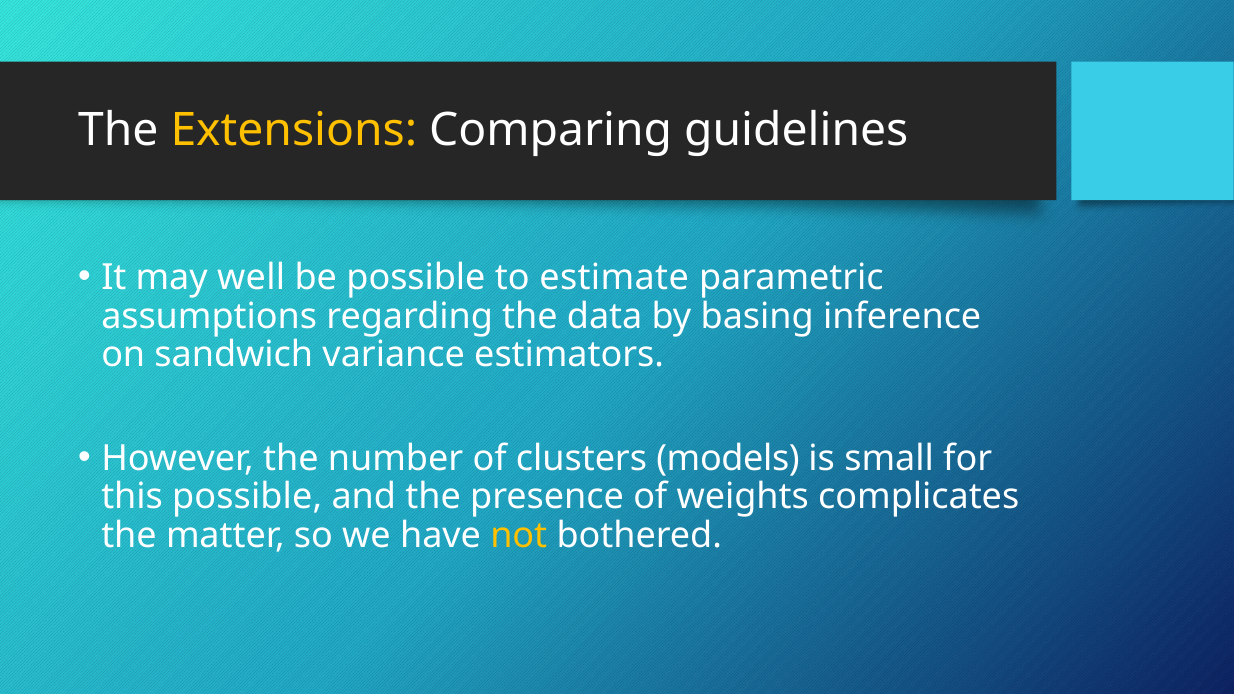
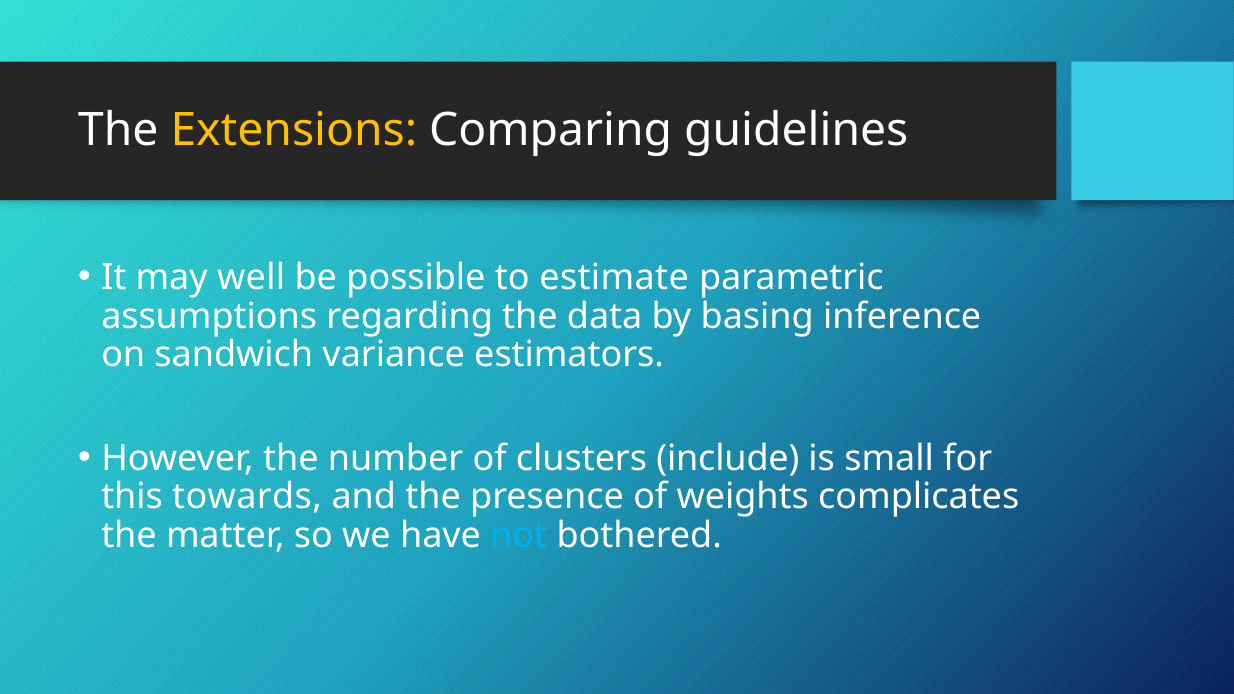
models: models -> include (728, 458)
this possible: possible -> towards (247, 497)
not colour: yellow -> light blue (519, 536)
